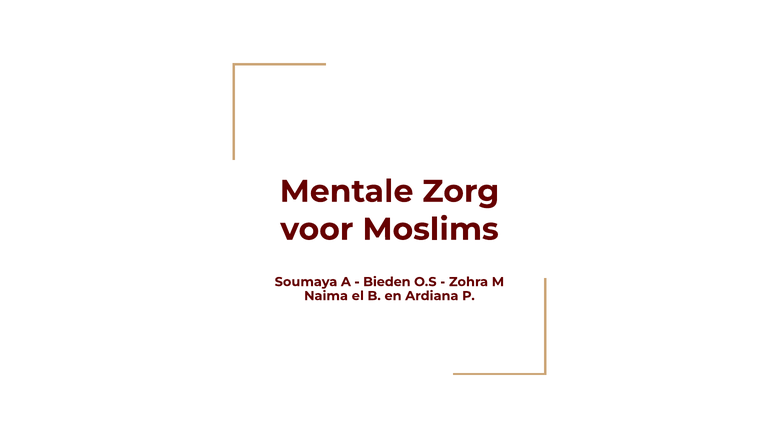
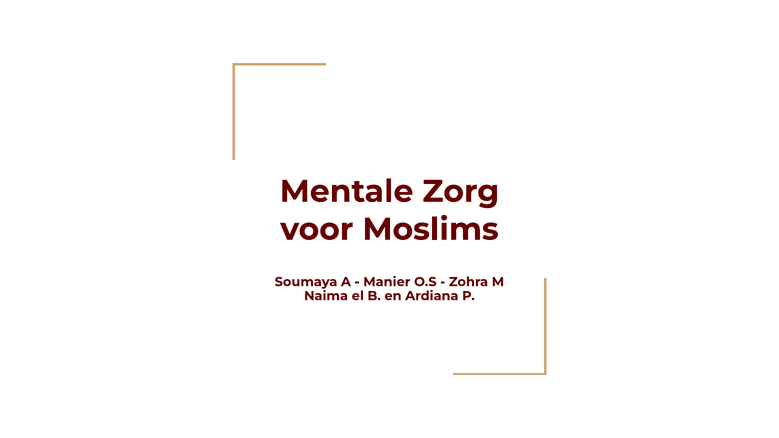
Bieden: Bieden -> Manier (387, 282)
